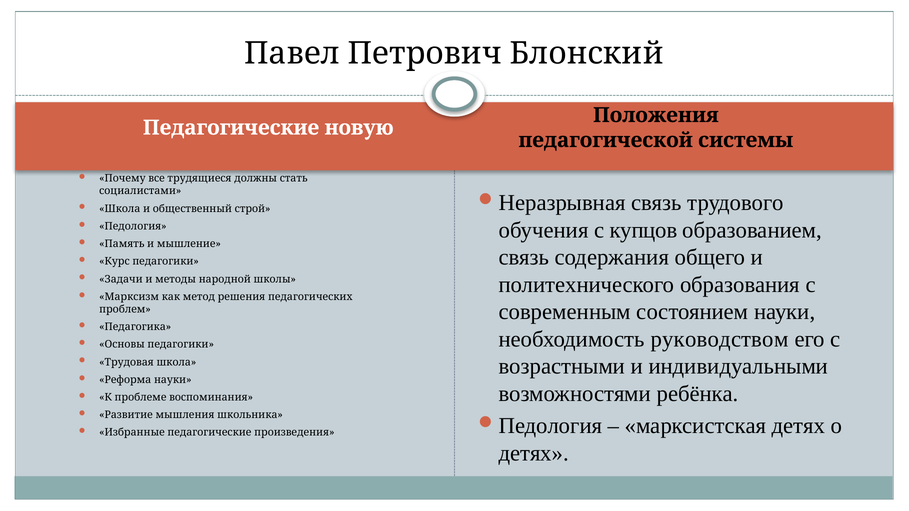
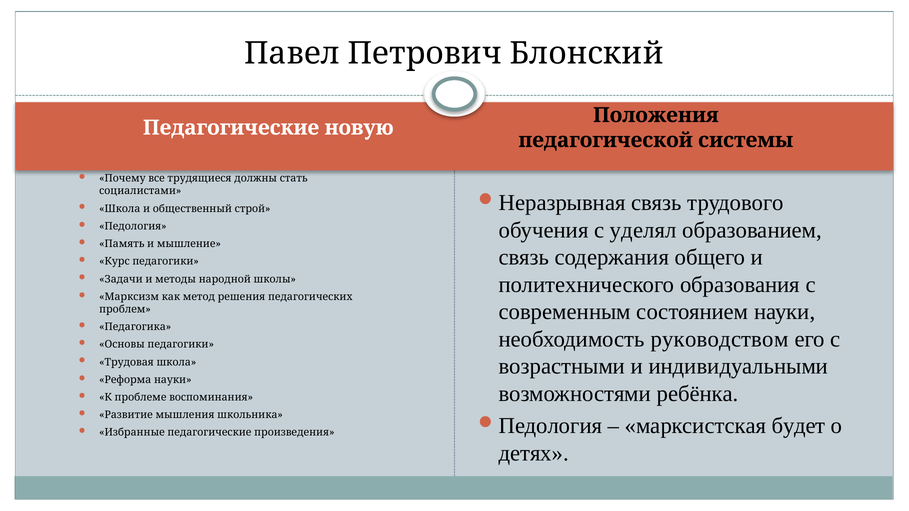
купцов: купцов -> уделял (643, 230)
марксистская детях: детях -> будет (799, 426)
